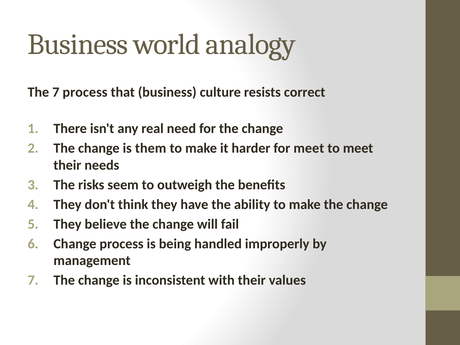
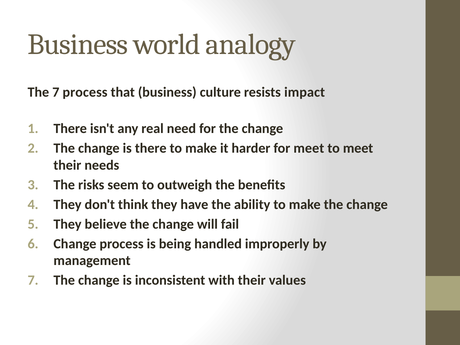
correct: correct -> impact (305, 92)
is them: them -> there (151, 148)
